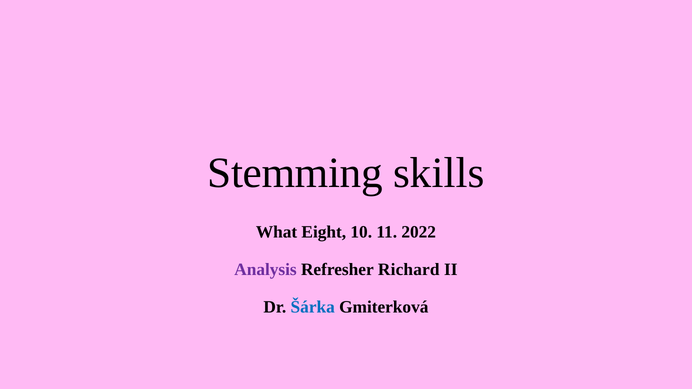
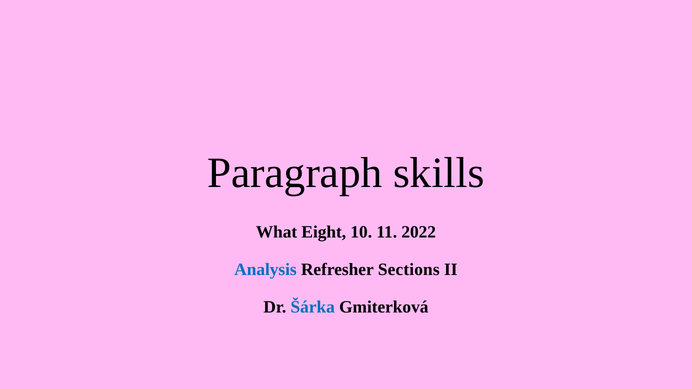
Stemming: Stemming -> Paragraph (295, 173)
Analysis colour: purple -> blue (265, 270)
Richard: Richard -> Sections (409, 270)
